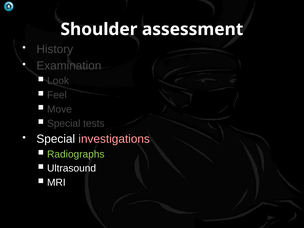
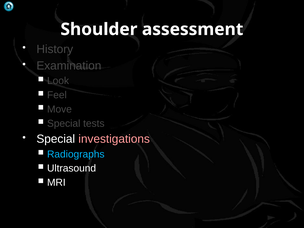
Radiographs colour: light green -> light blue (76, 154)
